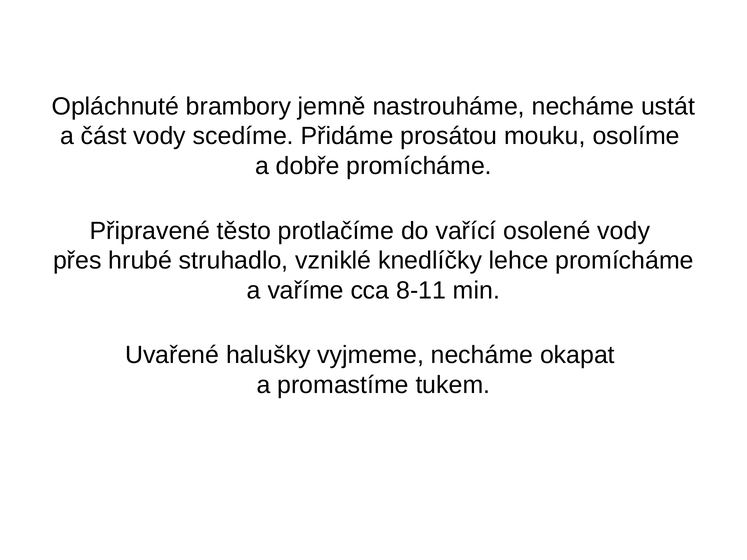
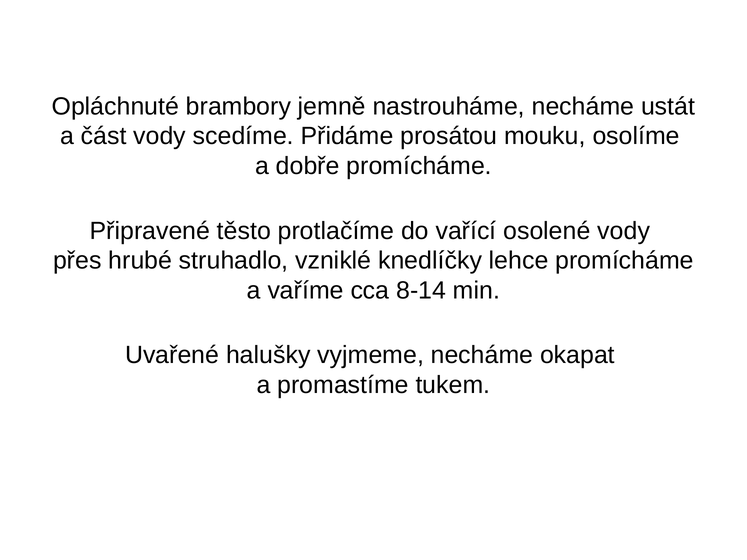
8-11: 8-11 -> 8-14 (421, 291)
